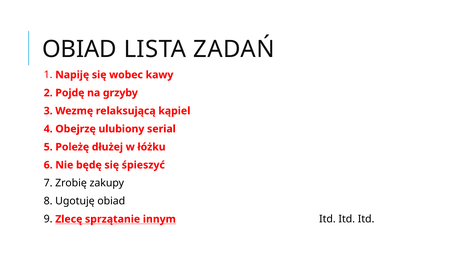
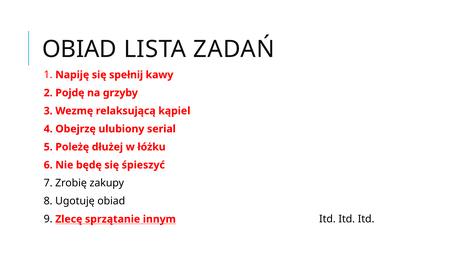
wobec: wobec -> spełnij (126, 75)
